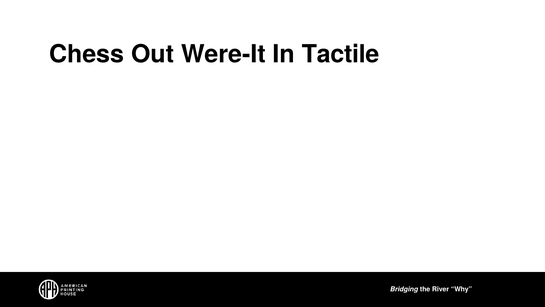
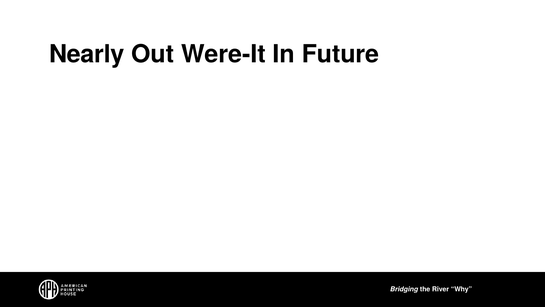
Chess: Chess -> Nearly (87, 54)
Tactile: Tactile -> Future (340, 54)
